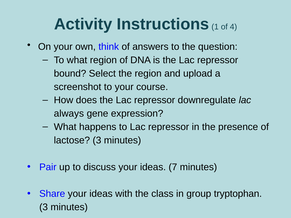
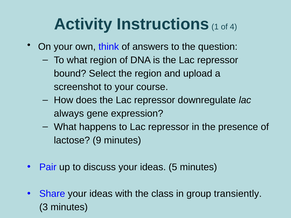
lactose 3: 3 -> 9 (97, 140)
7: 7 -> 5 (173, 167)
tryptophan: tryptophan -> transiently (238, 194)
